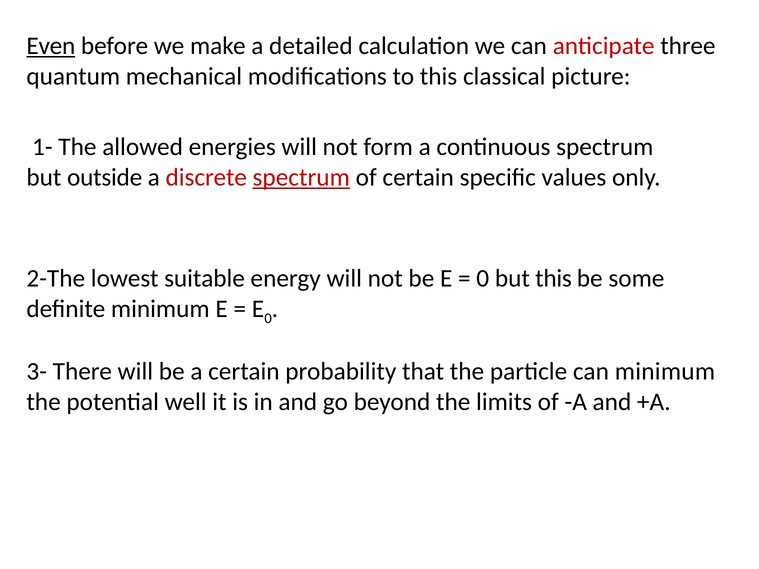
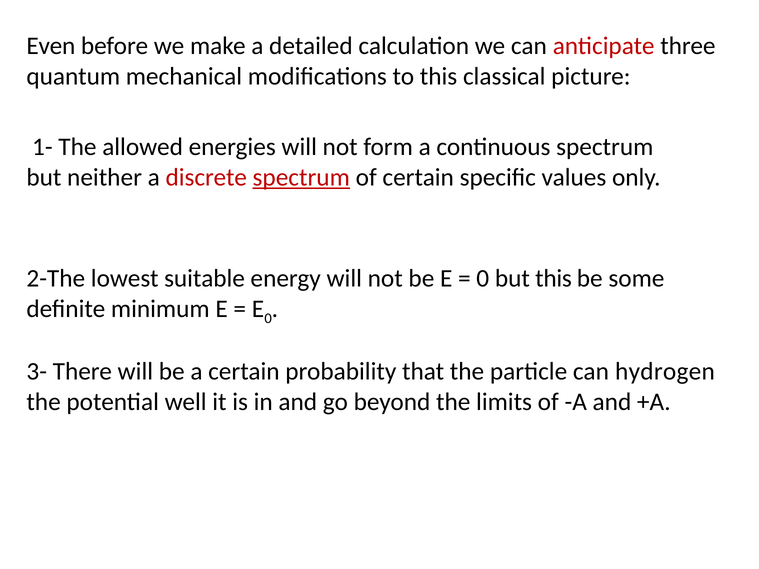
Even underline: present -> none (51, 46)
outside: outside -> neither (105, 178)
can minimum: minimum -> hydrogen (665, 372)
